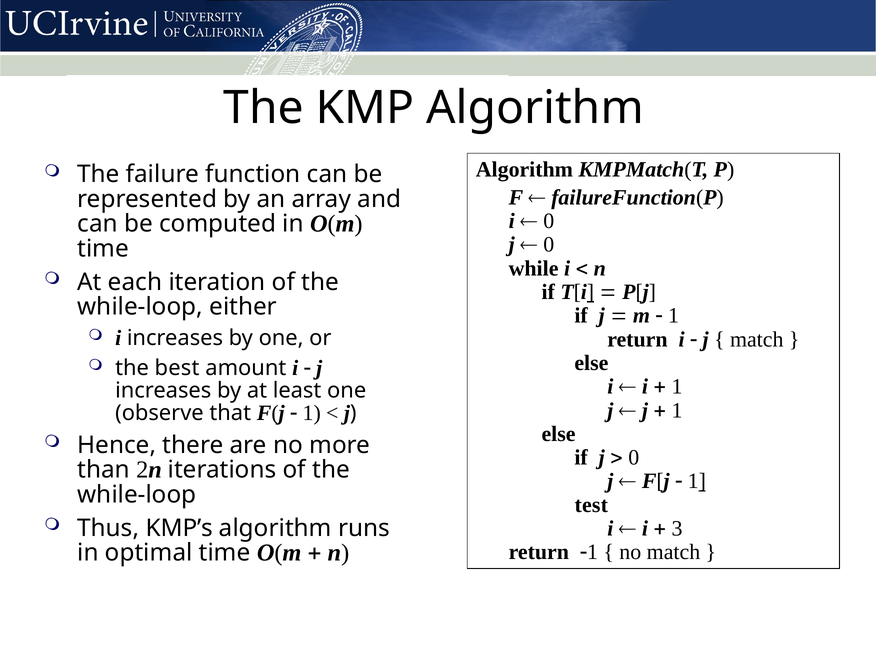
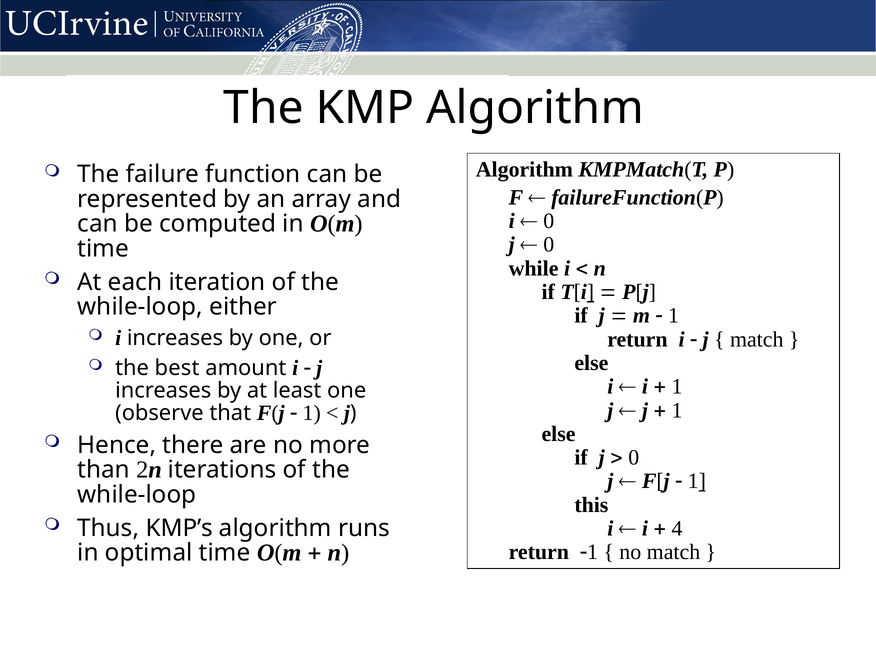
test: test -> this (591, 505)
3: 3 -> 4 (677, 529)
